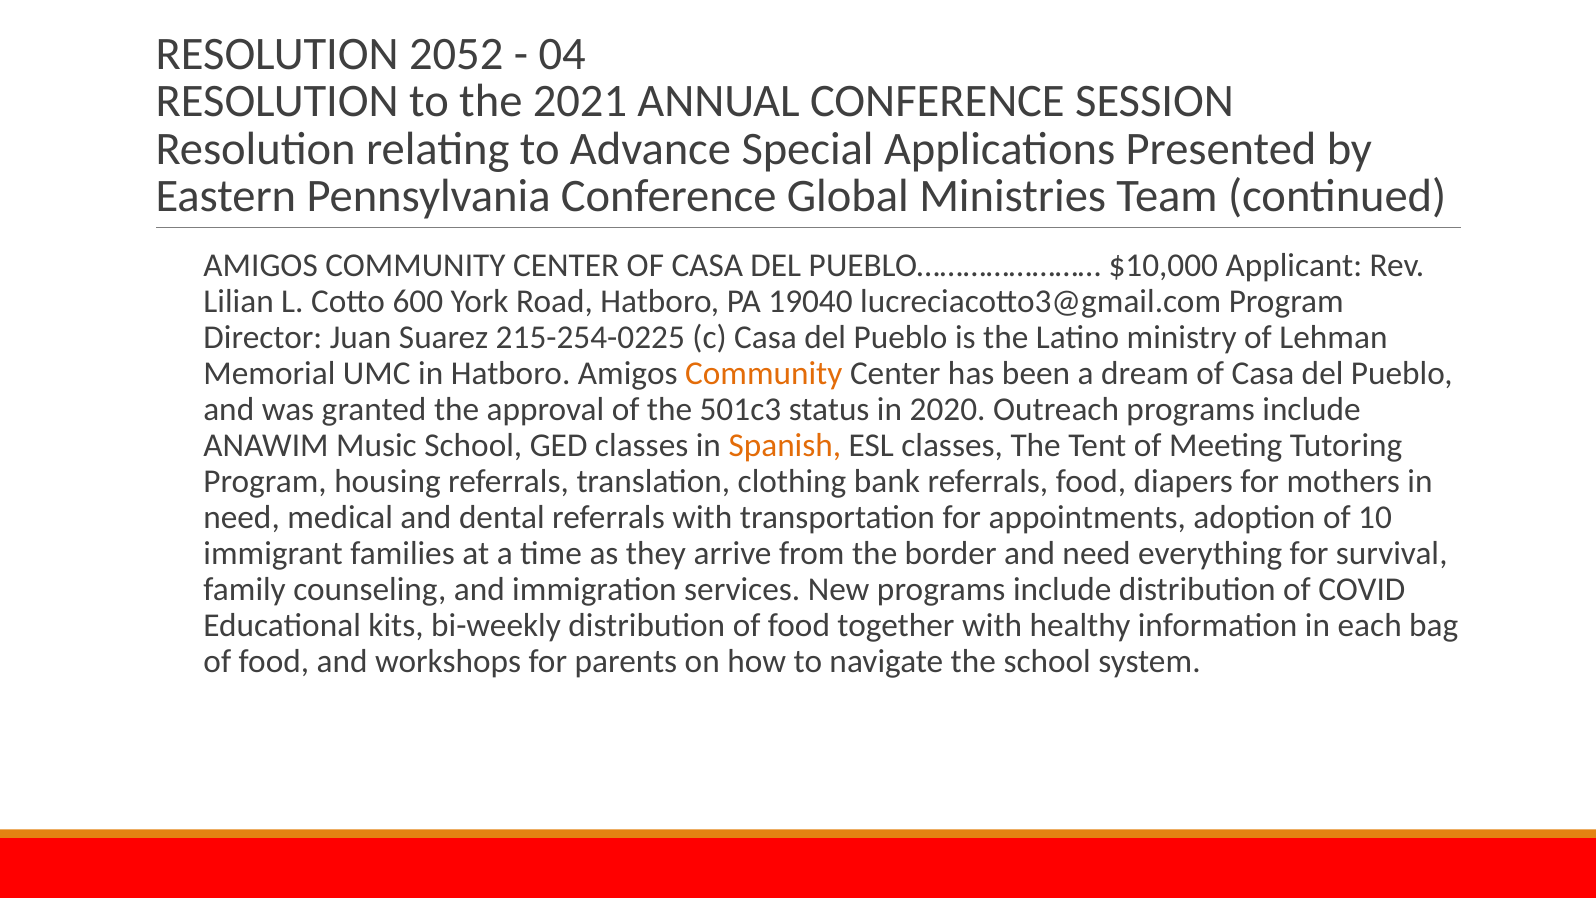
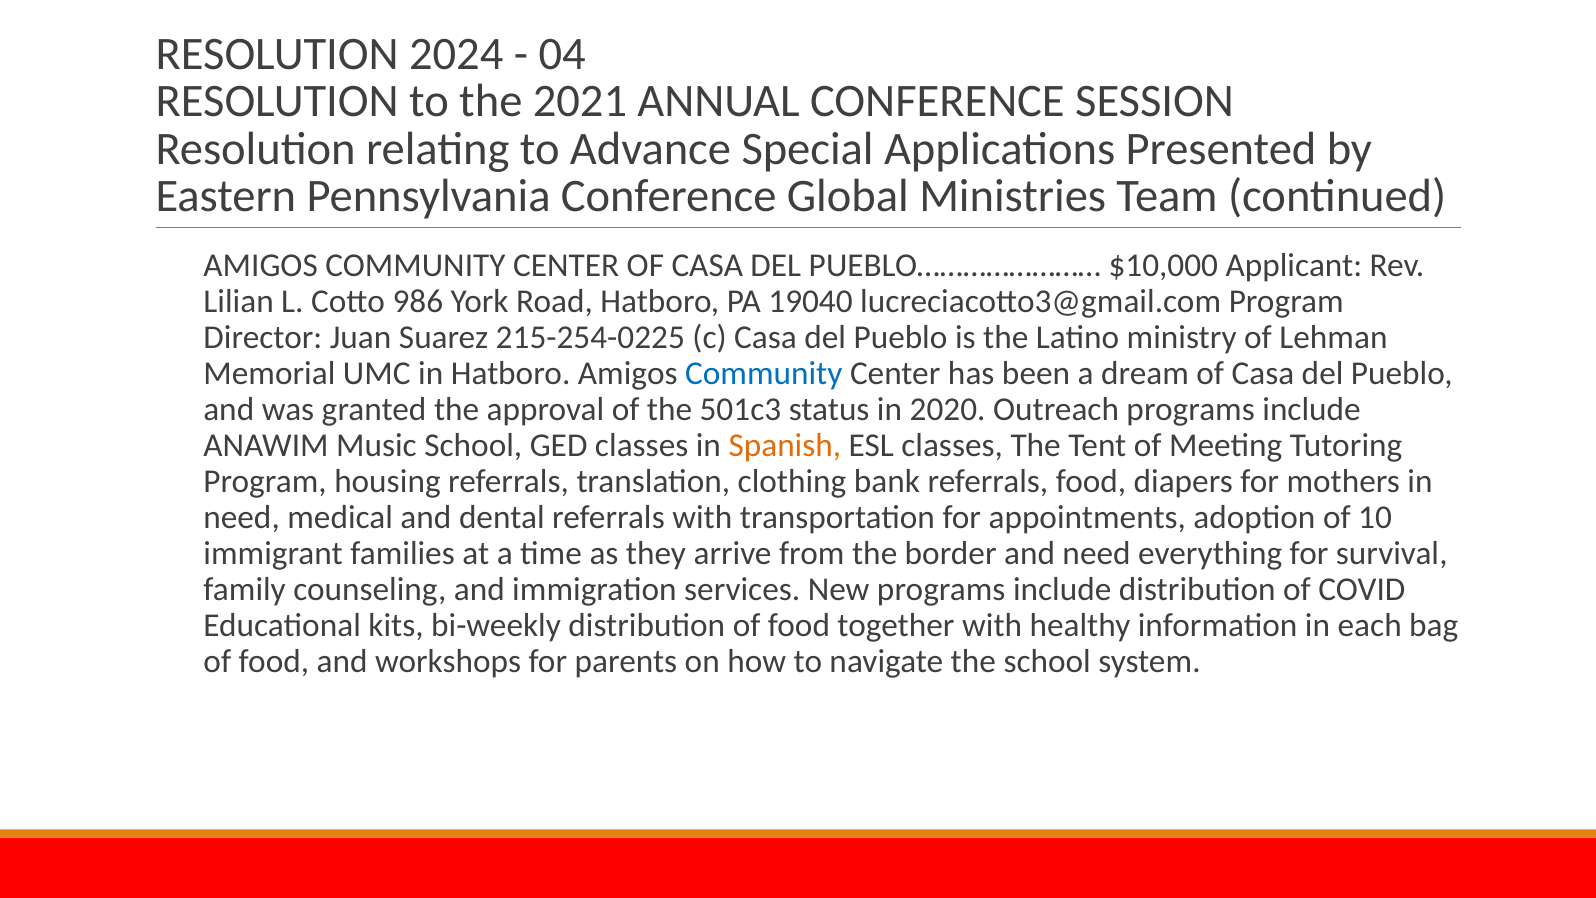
2052: 2052 -> 2024 (456, 54)
600: 600 -> 986 (418, 301)
Community colour: orange -> blue (764, 373)
